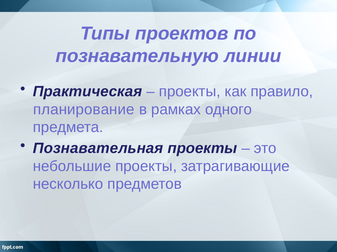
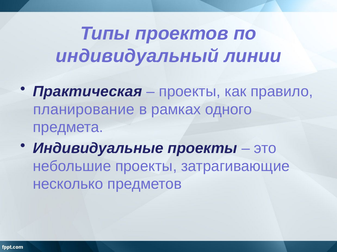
познавательную: познавательную -> индивидуальный (137, 56)
Познавательная: Познавательная -> Индивидуальные (98, 149)
